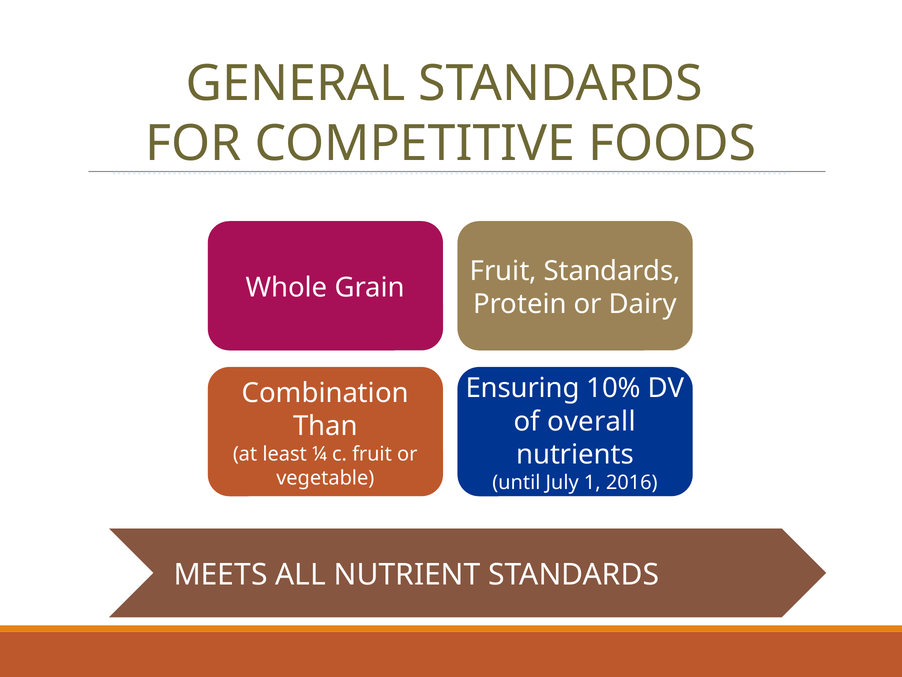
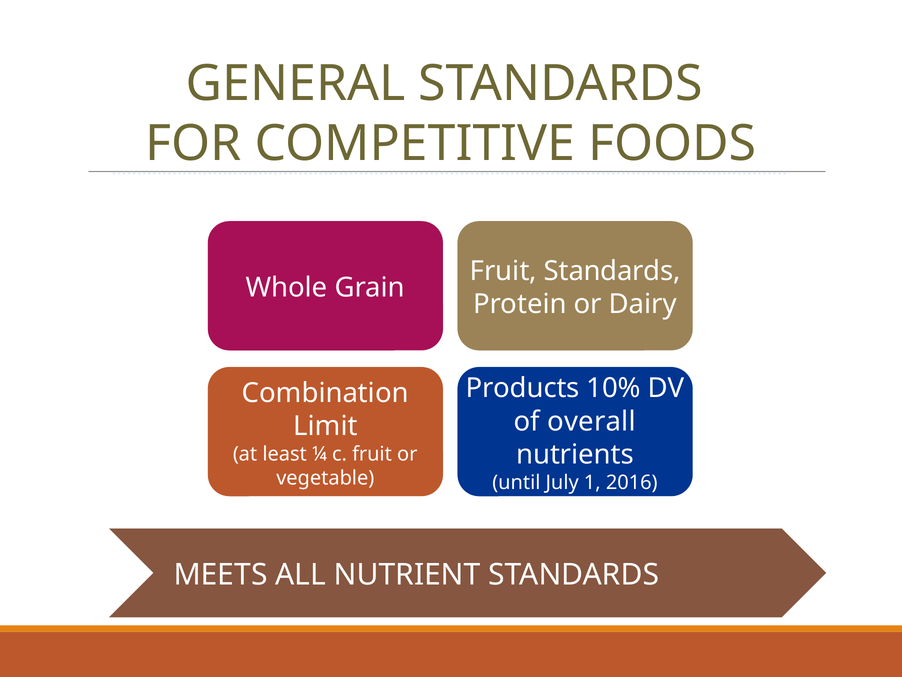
Ensuring: Ensuring -> Products (523, 388)
Than: Than -> Limit (325, 426)
